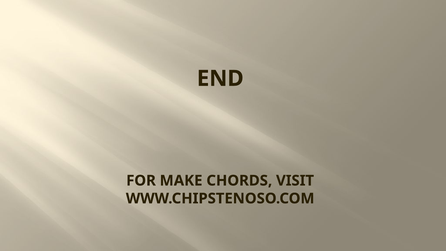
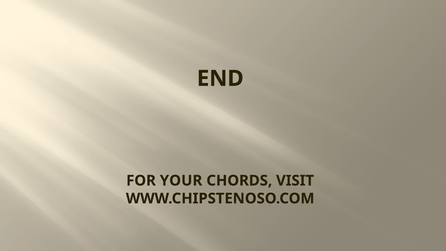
MAKE: MAKE -> YOUR (181, 181)
